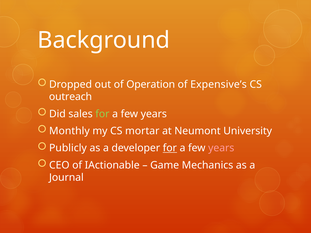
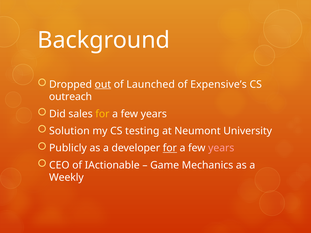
out underline: none -> present (103, 84)
Operation: Operation -> Launched (151, 84)
for colour: light green -> yellow (102, 114)
Monthly: Monthly -> Solution (69, 131)
mortar: mortar -> testing (142, 131)
Journal: Journal -> Weekly (66, 178)
